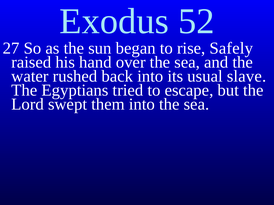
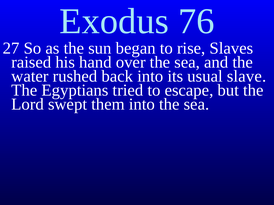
52: 52 -> 76 (196, 21)
Safely: Safely -> Slaves (231, 48)
